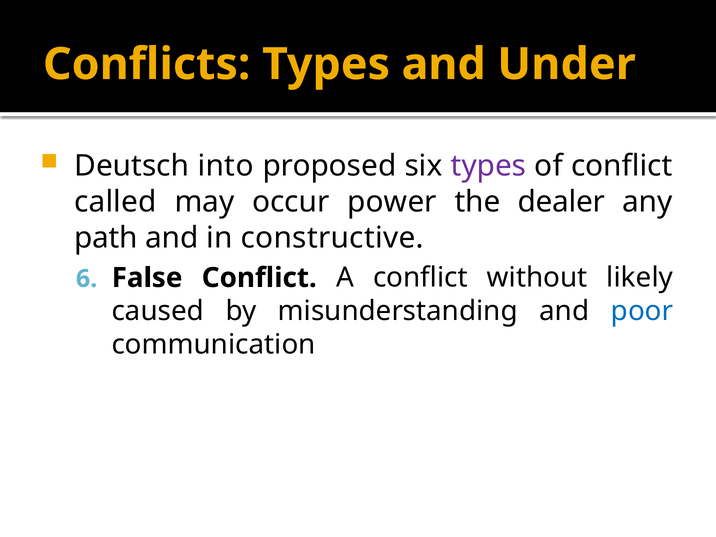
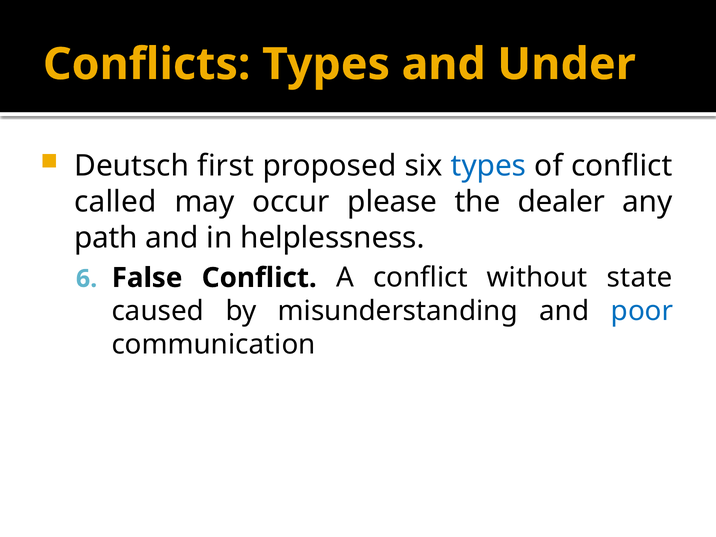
into: into -> first (226, 166)
types colour: purple -> blue (488, 166)
power: power -> please (392, 202)
constructive: constructive -> helplessness (332, 238)
likely: likely -> state (640, 278)
